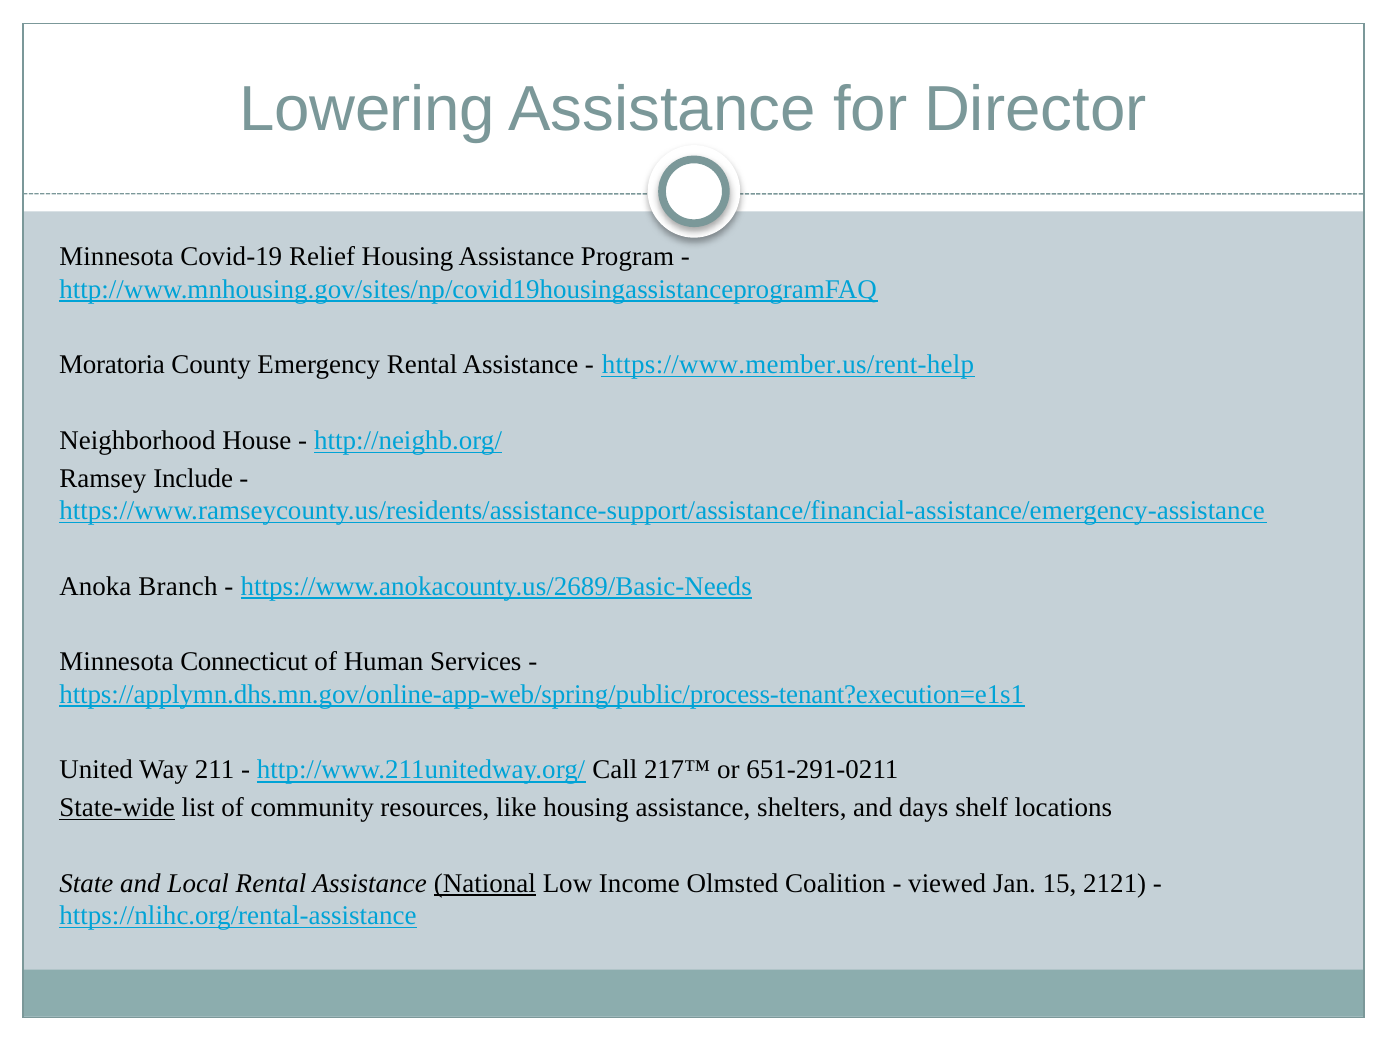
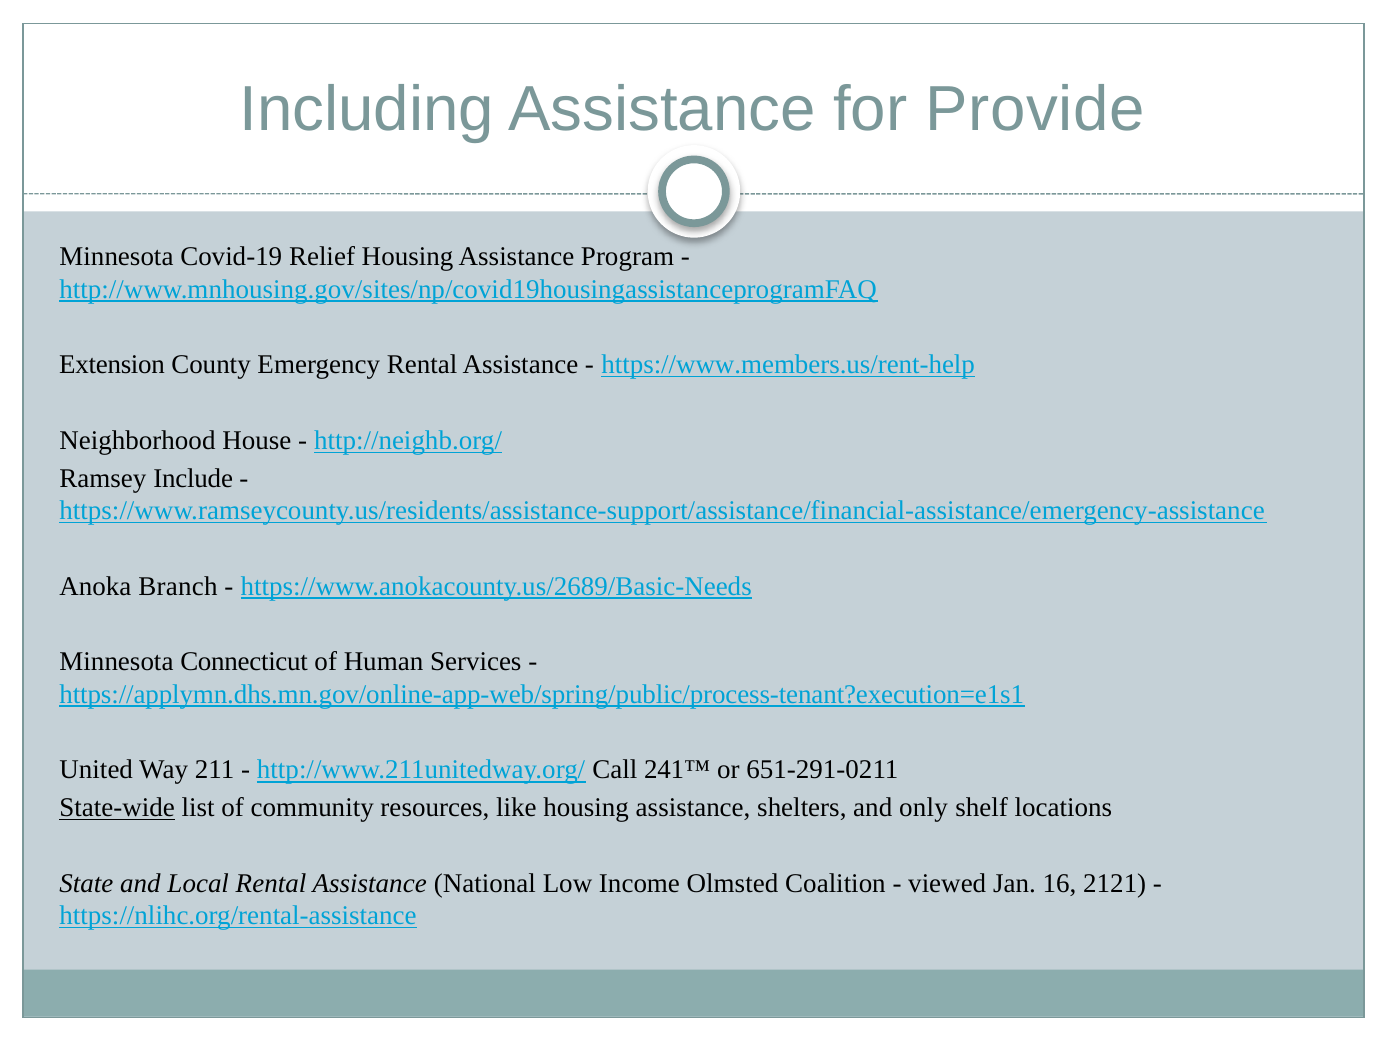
Lowering: Lowering -> Including (367, 109)
Director: Director -> Provide (1035, 109)
Moratoria: Moratoria -> Extension (112, 365)
https://www.member.us/rent-help: https://www.member.us/rent-help -> https://www.members.us/rent-help (788, 365)
217™: 217™ -> 241™ (677, 770)
days: days -> only (924, 808)
National underline: present -> none (485, 883)
15: 15 -> 16 (1060, 883)
